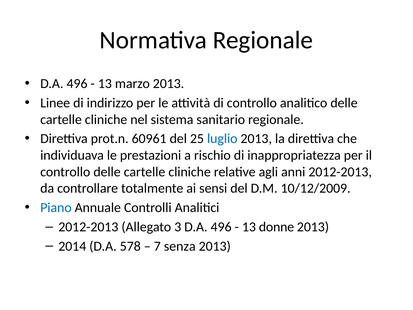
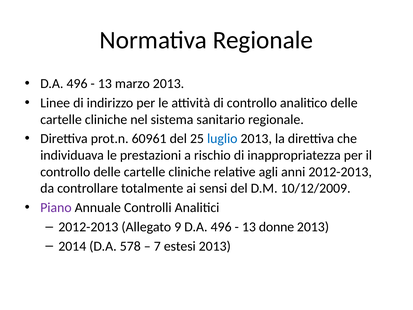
Piano colour: blue -> purple (56, 207)
3: 3 -> 9 (178, 227)
senza: senza -> estesi (180, 246)
